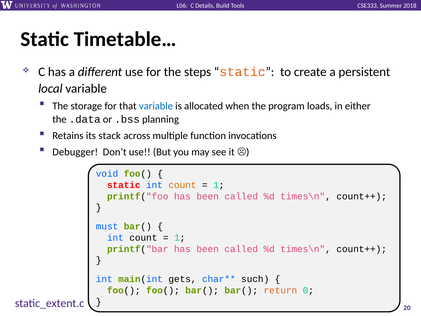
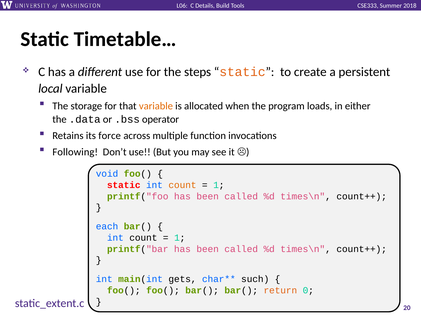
variable colour: blue -> orange (156, 106)
planning: planning -> operator (161, 119)
stack: stack -> force (110, 136)
Debugger: Debugger -> Following (75, 152)
must: must -> each (107, 226)
